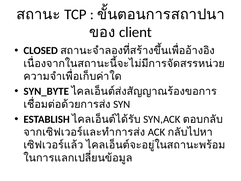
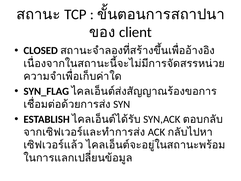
SYN_BYTE: SYN_BYTE -> SYN_FLAG (46, 91)
